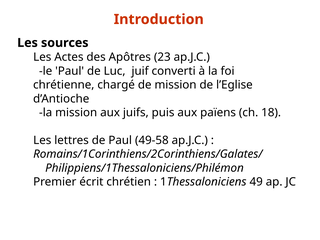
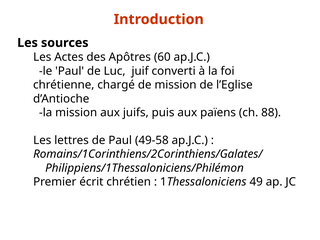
23: 23 -> 60 (162, 57)
18: 18 -> 88 (271, 113)
